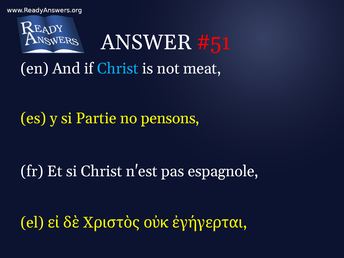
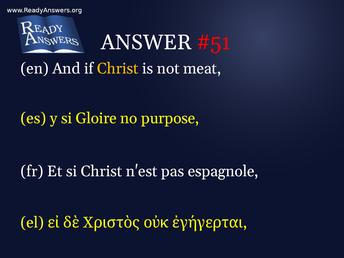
Christ colour: light blue -> yellow (118, 69)
Partie: Partie -> Gloire (96, 118)
pensons: pensons -> purpose (170, 118)
